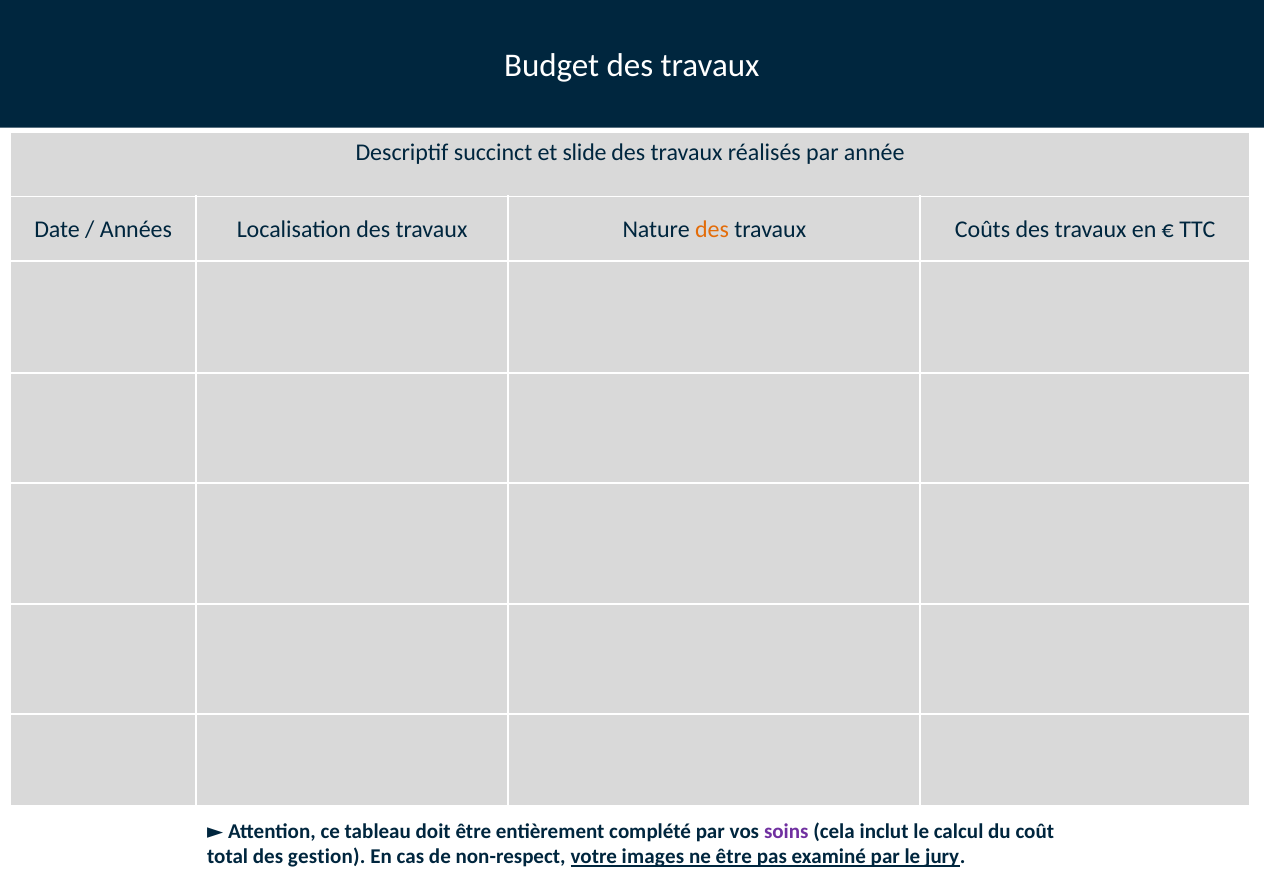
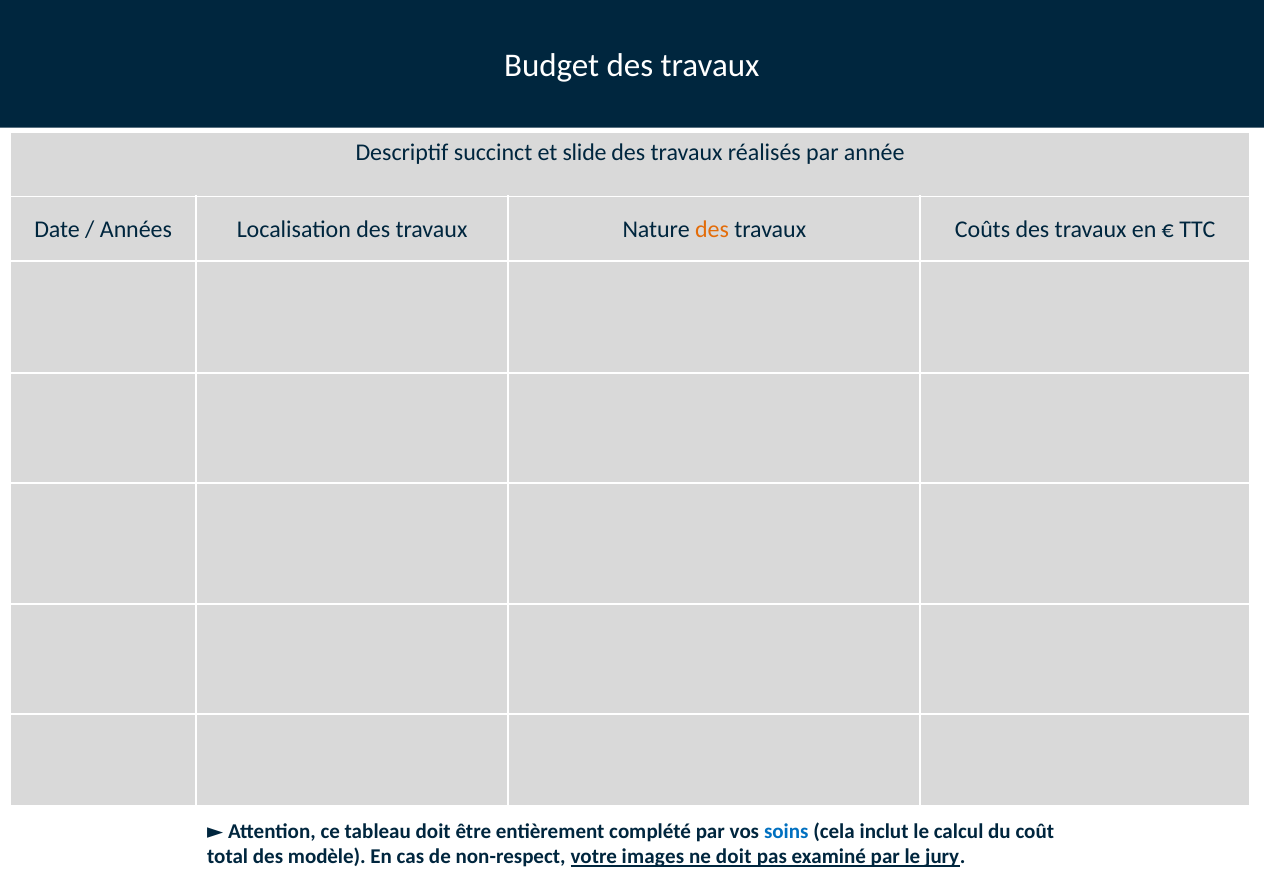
soins colour: purple -> blue (786, 832)
gestion: gestion -> modèle (327, 857)
ne être: être -> doit (734, 857)
